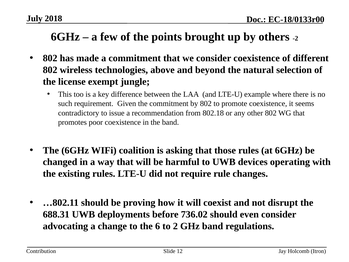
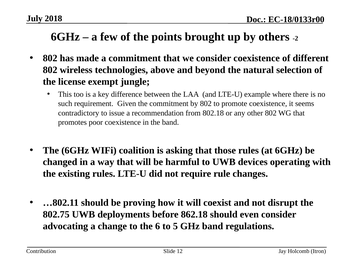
688.31: 688.31 -> 802.75 (56, 214)
736.02: 736.02 -> 862.18 (194, 214)
2: 2 -> 5 (175, 226)
